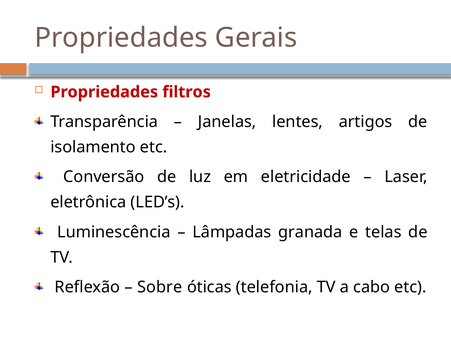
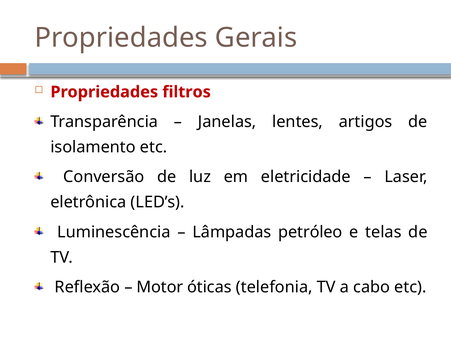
granada: granada -> petróleo (310, 232)
Sobre: Sobre -> Motor (160, 287)
